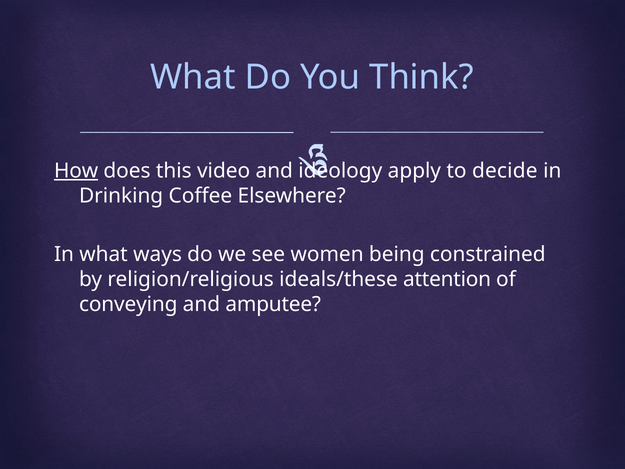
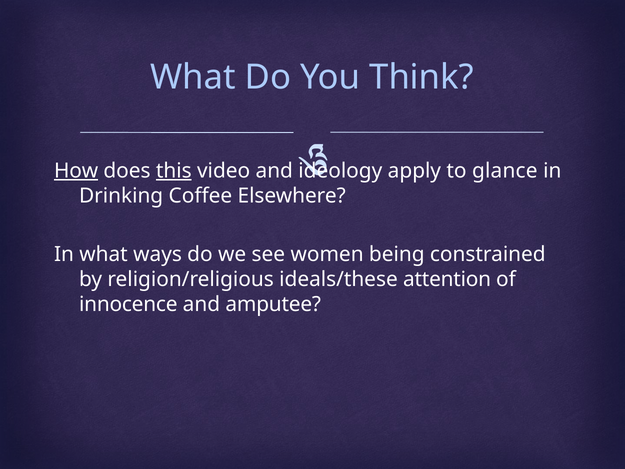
this underline: none -> present (174, 171)
decide: decide -> glance (505, 171)
conveying: conveying -> innocence (128, 304)
